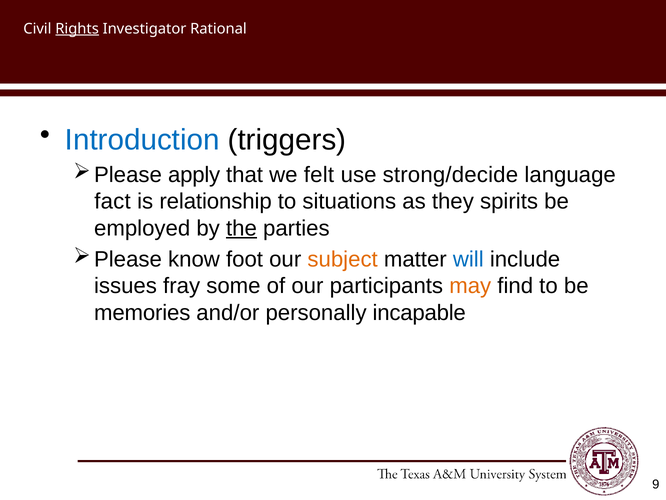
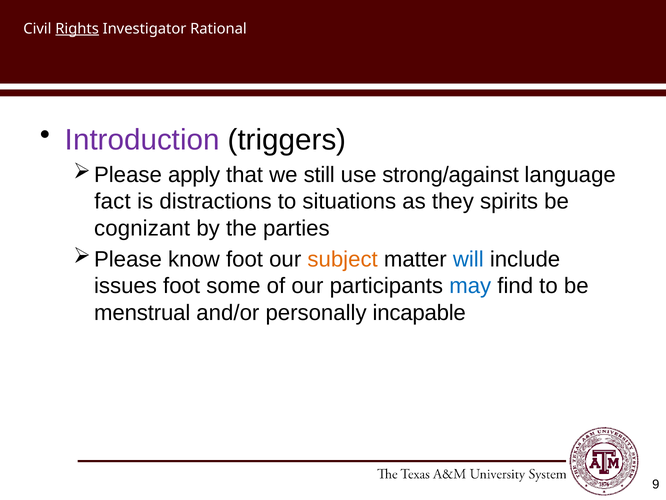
Introduction colour: blue -> purple (142, 140)
felt: felt -> still (319, 175)
strong/decide: strong/decide -> strong/against (451, 175)
relationship: relationship -> distractions (216, 201)
employed: employed -> cognizant (142, 228)
the underline: present -> none (241, 228)
issues fray: fray -> foot (182, 286)
may colour: orange -> blue (470, 286)
memories: memories -> menstrual (142, 312)
